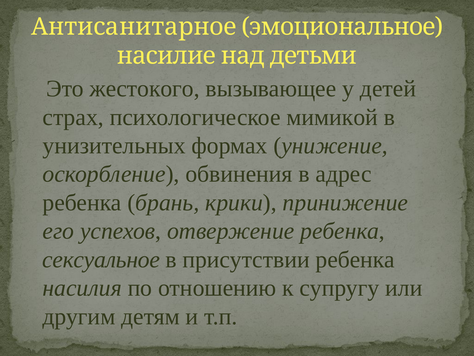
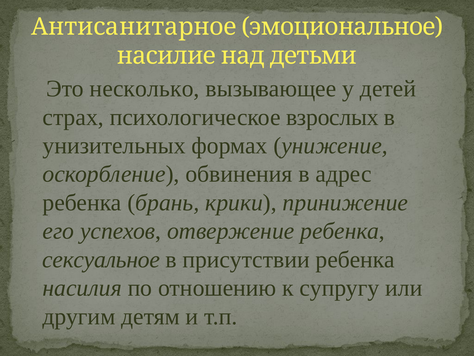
жестокого: жестокого -> несколько (145, 89)
мимикой: мимикой -> взрослых (332, 117)
